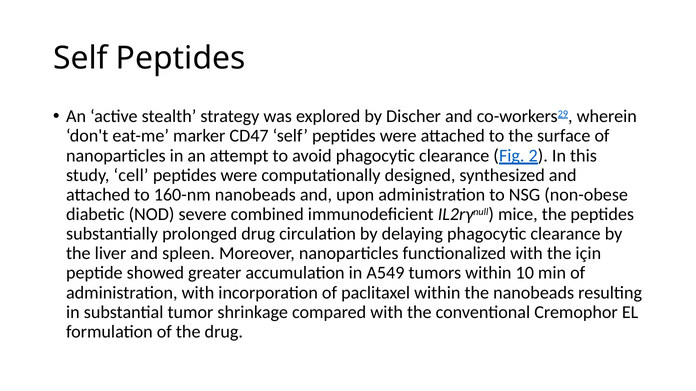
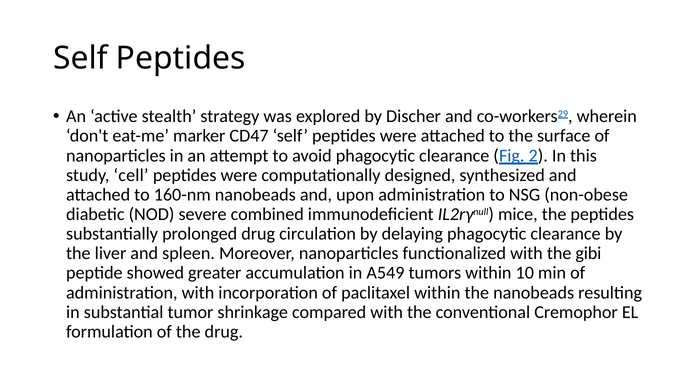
için: için -> gibi (588, 254)
